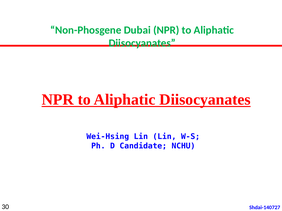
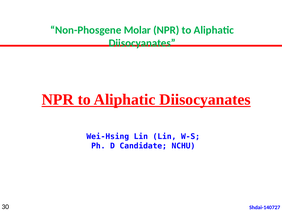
Dubai: Dubai -> Molar (137, 30)
